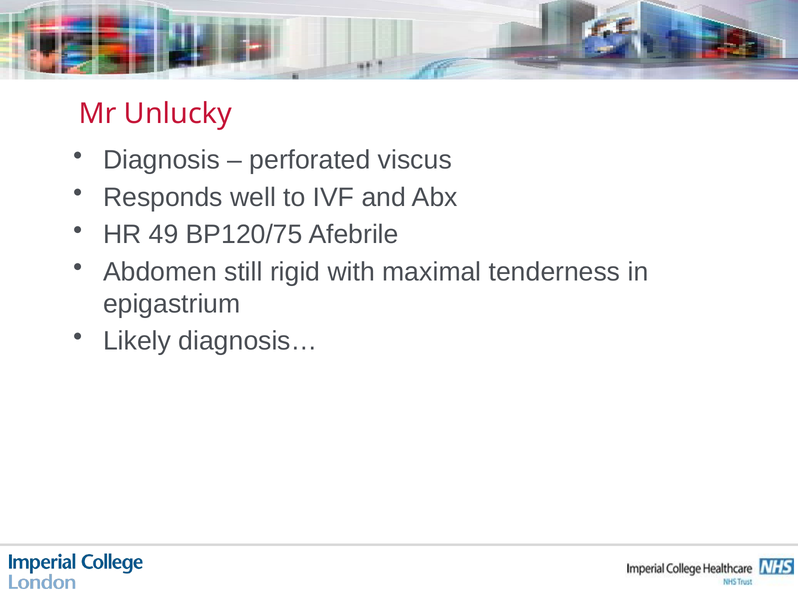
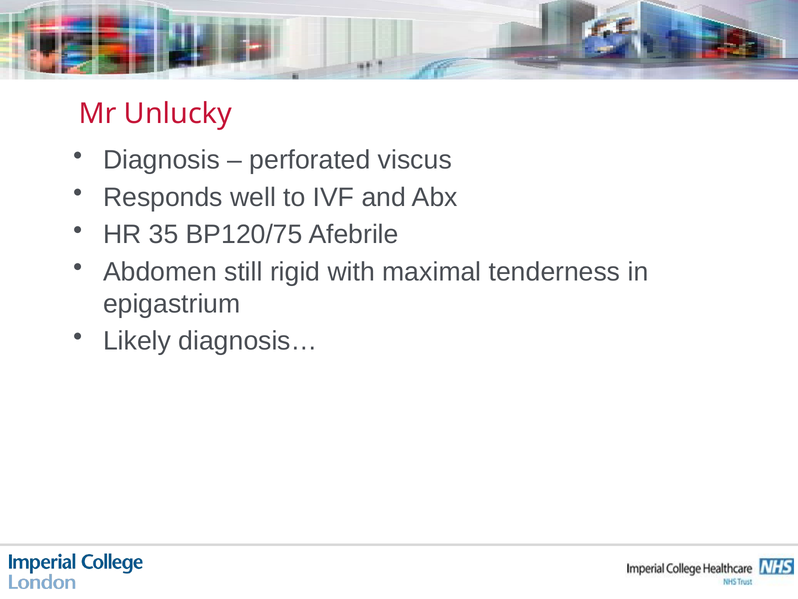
49: 49 -> 35 (164, 234)
